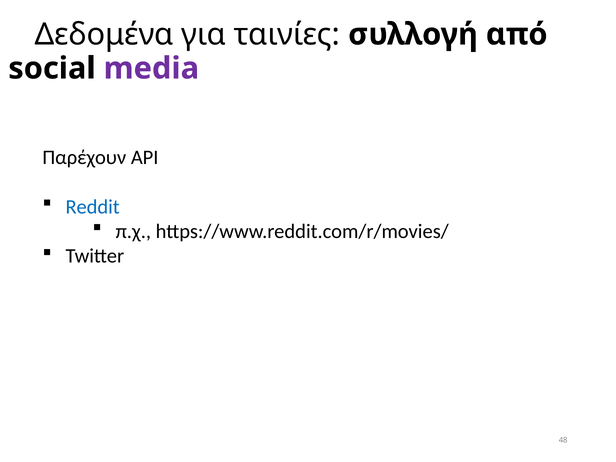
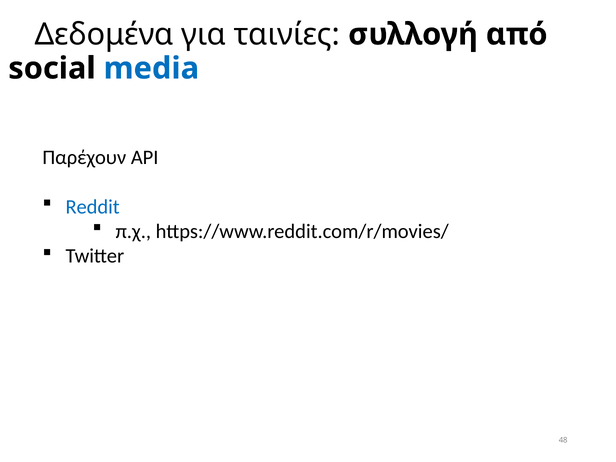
media colour: purple -> blue (151, 68)
